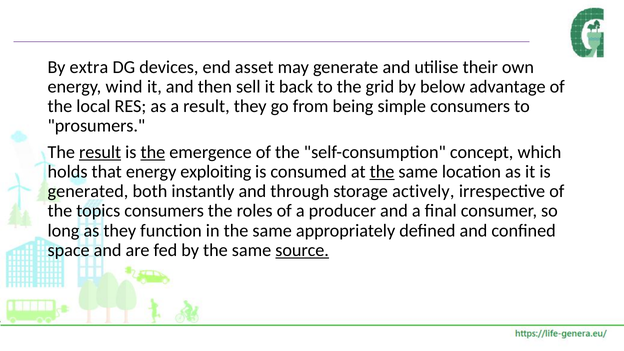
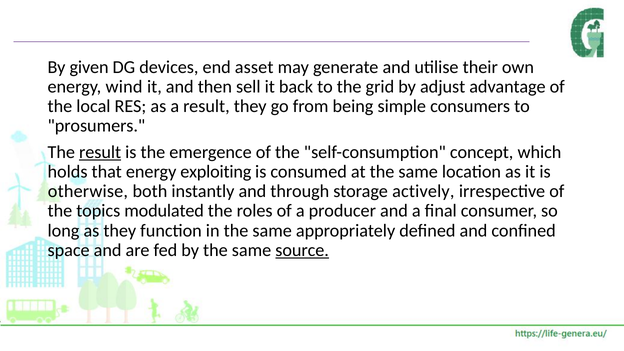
extra: extra -> given (89, 67)
below: below -> adjust (443, 87)
the underline: present -> none (153, 152)
the underline: present -> none (382, 172)
generated: generated -> otherwise (88, 191)
topics consumers: consumers -> modulated (164, 211)
